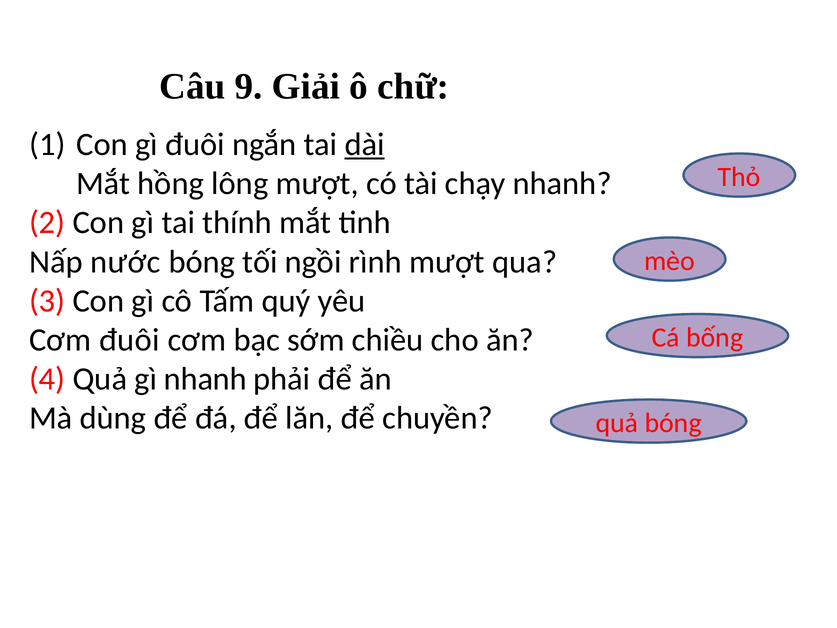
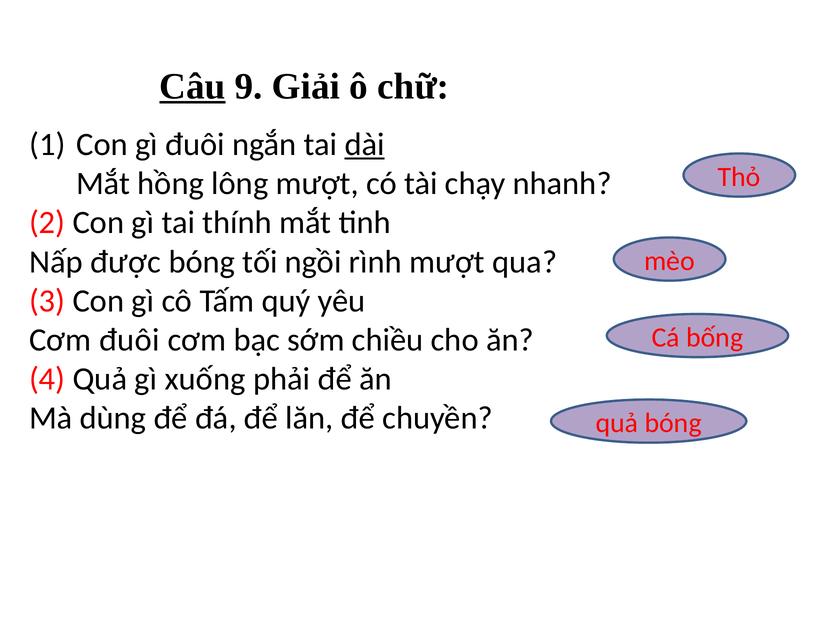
Câu underline: none -> present (192, 86)
nước: nước -> được (125, 262)
gì nhanh: nhanh -> xuống (205, 379)
